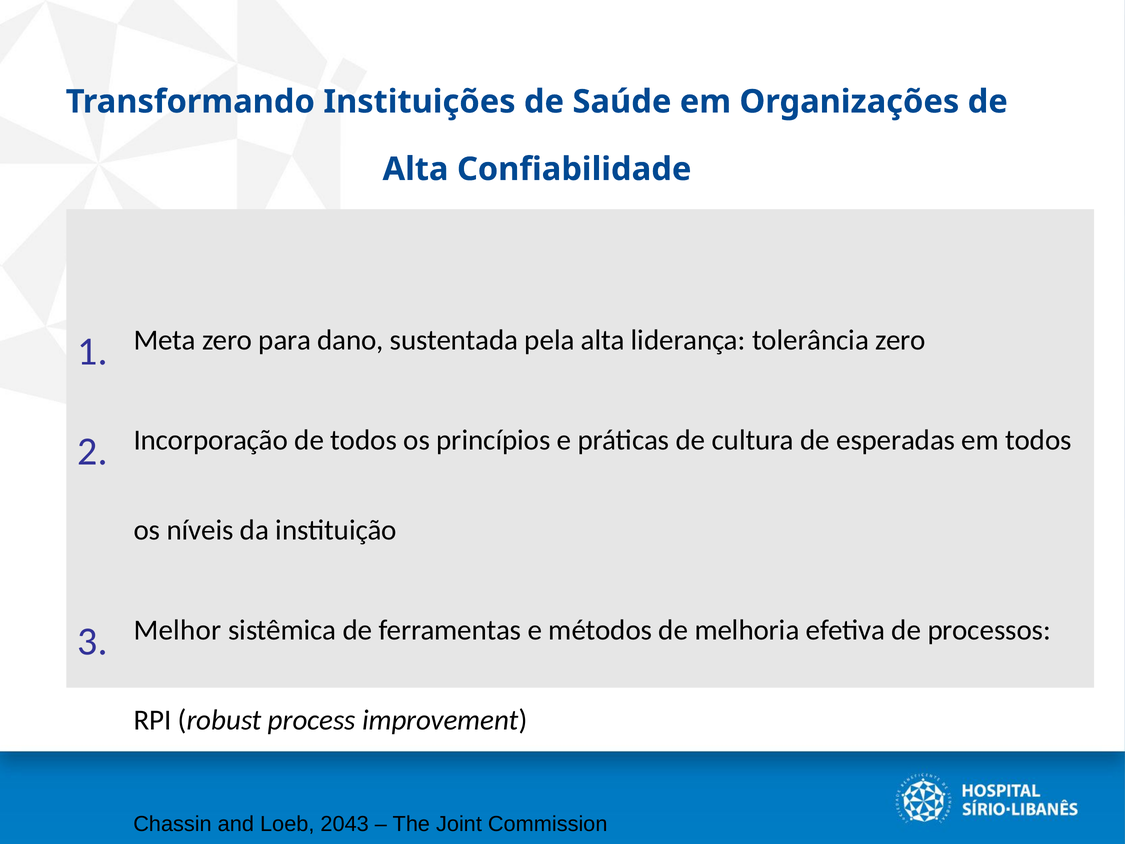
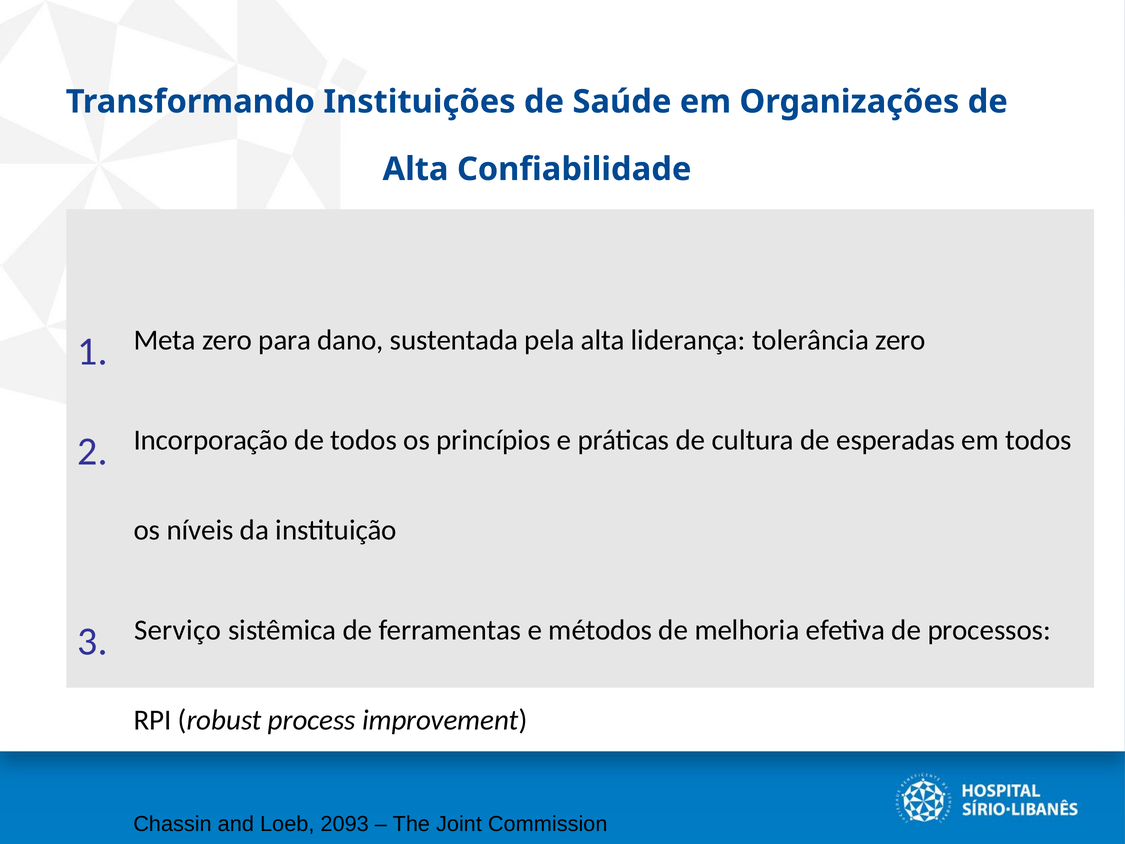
Melhor: Melhor -> Serviço (178, 630)
2043: 2043 -> 2093 (345, 824)
